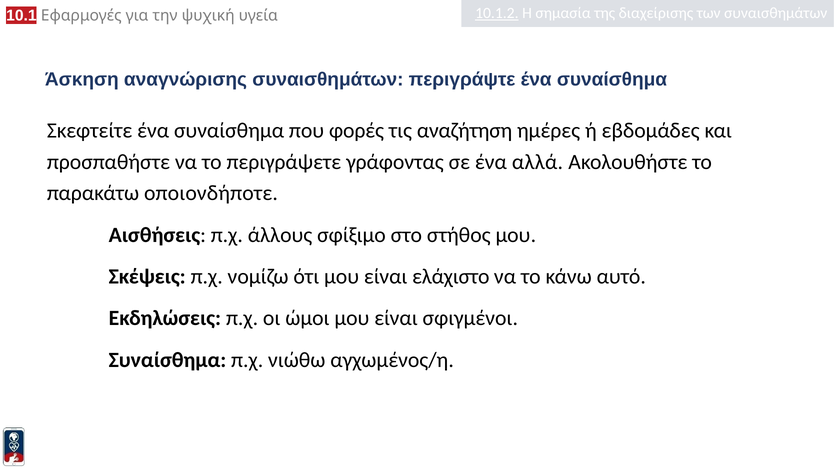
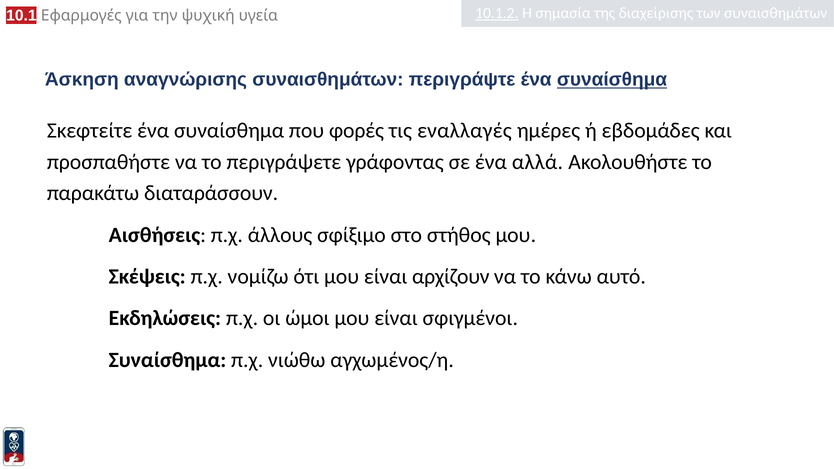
συναίσθημα underline: none -> present (612, 80)
αναζήτηση: αναζήτηση -> εναλλαγές (464, 131)
οποιονδήποτε: οποιονδήποτε -> διαταράσσουν (211, 193)
ελάχιστο: ελάχιστο -> αρχίζουν (451, 277)
